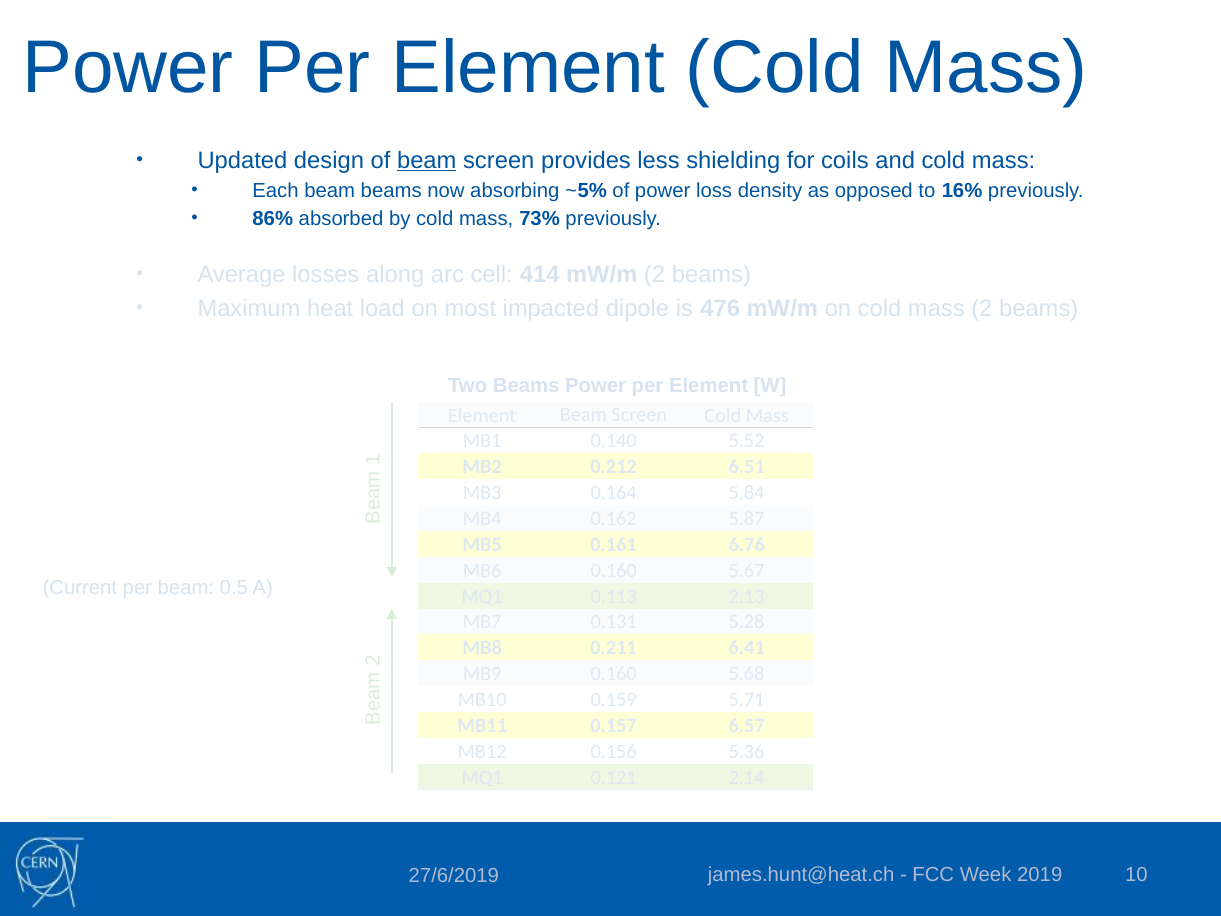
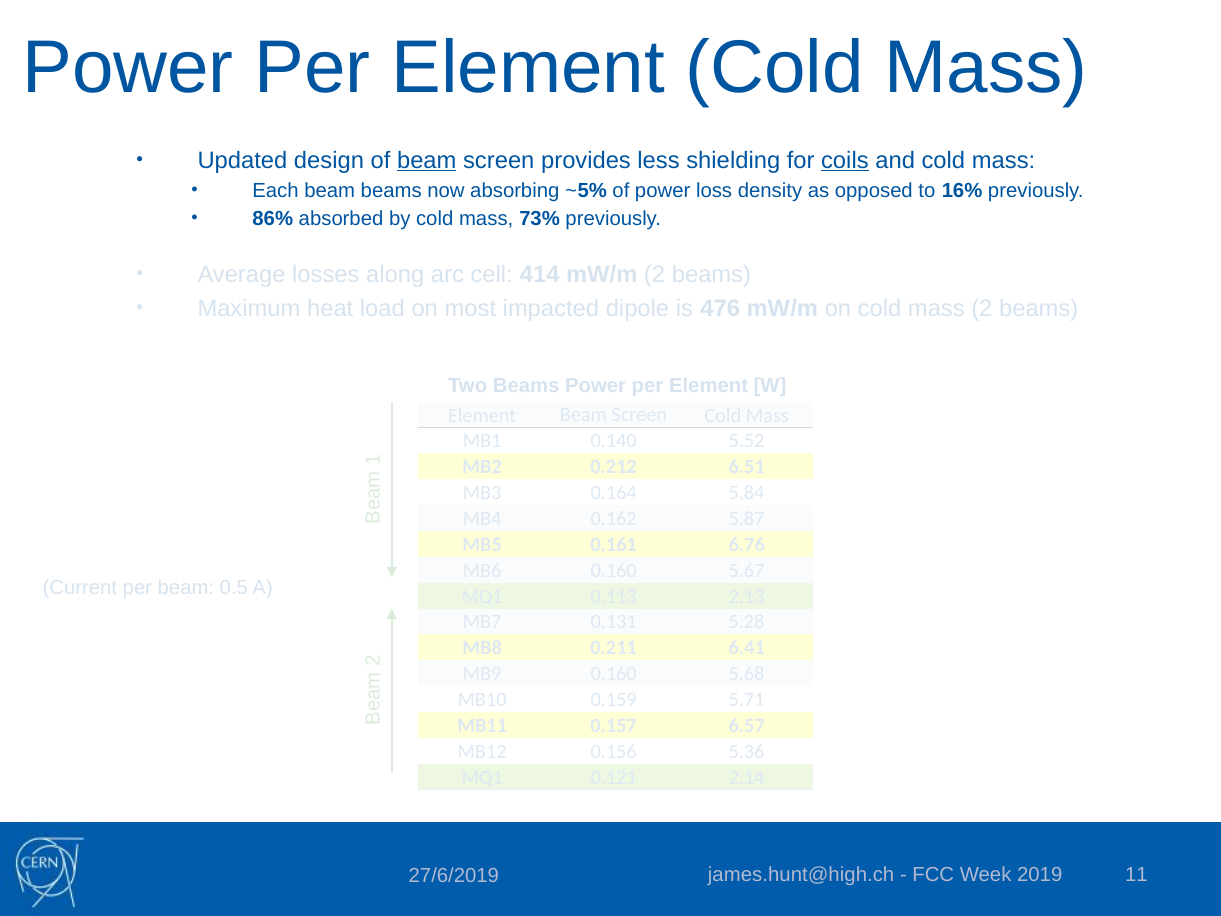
coils underline: none -> present (845, 160)
james.hunt@heat.ch: james.hunt@heat.ch -> james.hunt@high.ch (801, 875)
10: 10 -> 11 (1136, 875)
